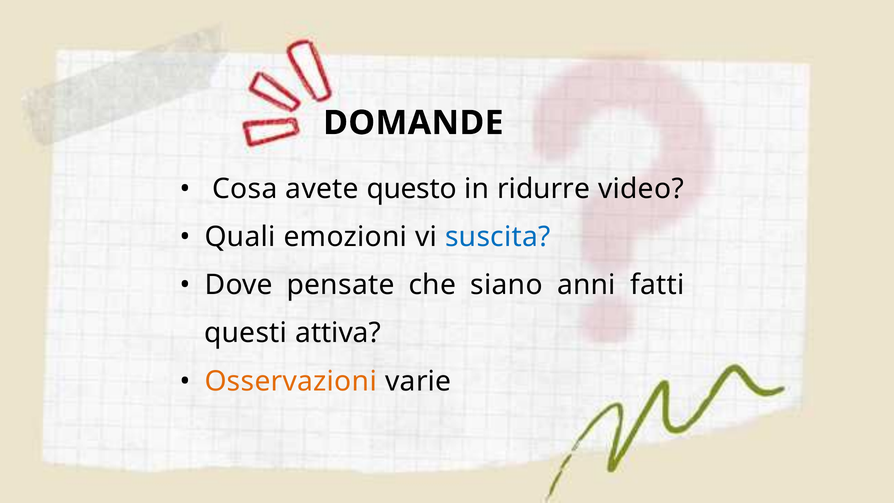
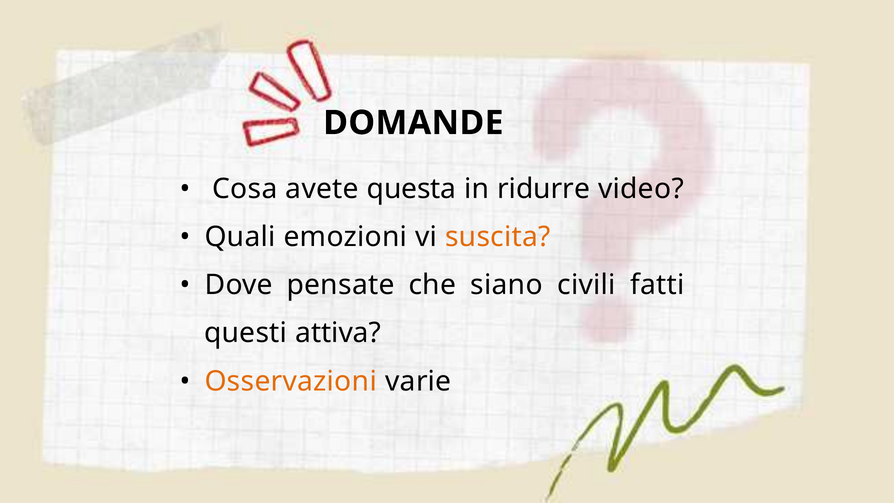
questo: questo -> questa (412, 189)
suscita colour: blue -> orange (498, 237)
anni: anni -> civili (586, 285)
